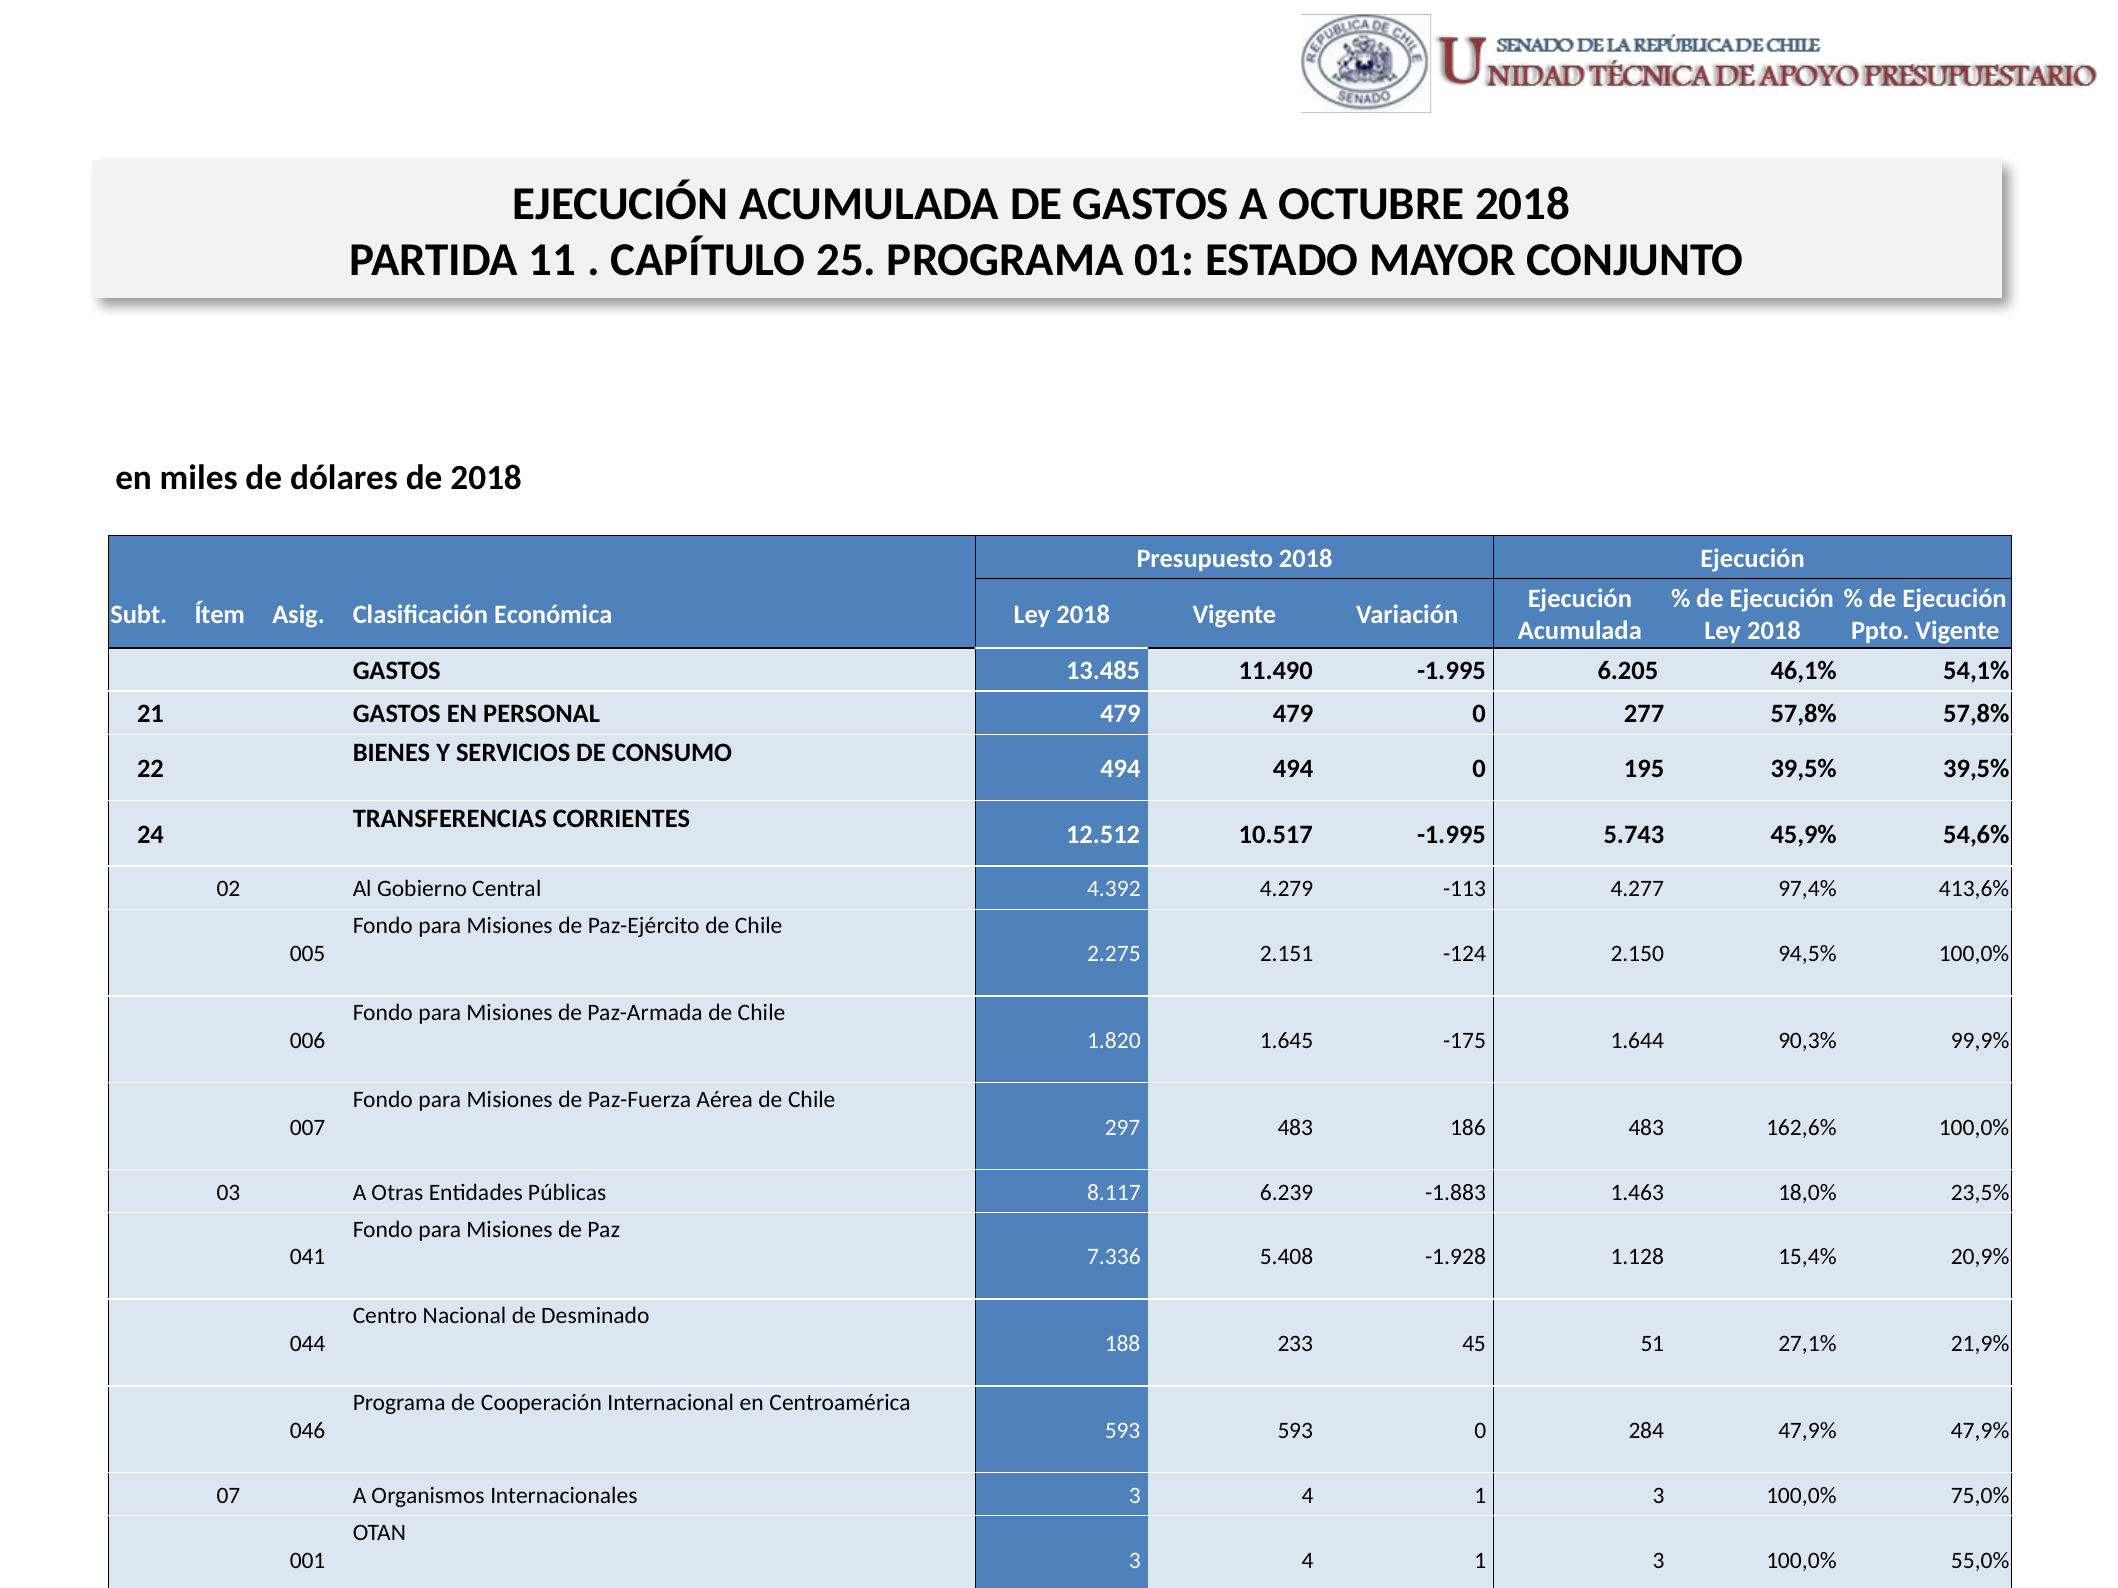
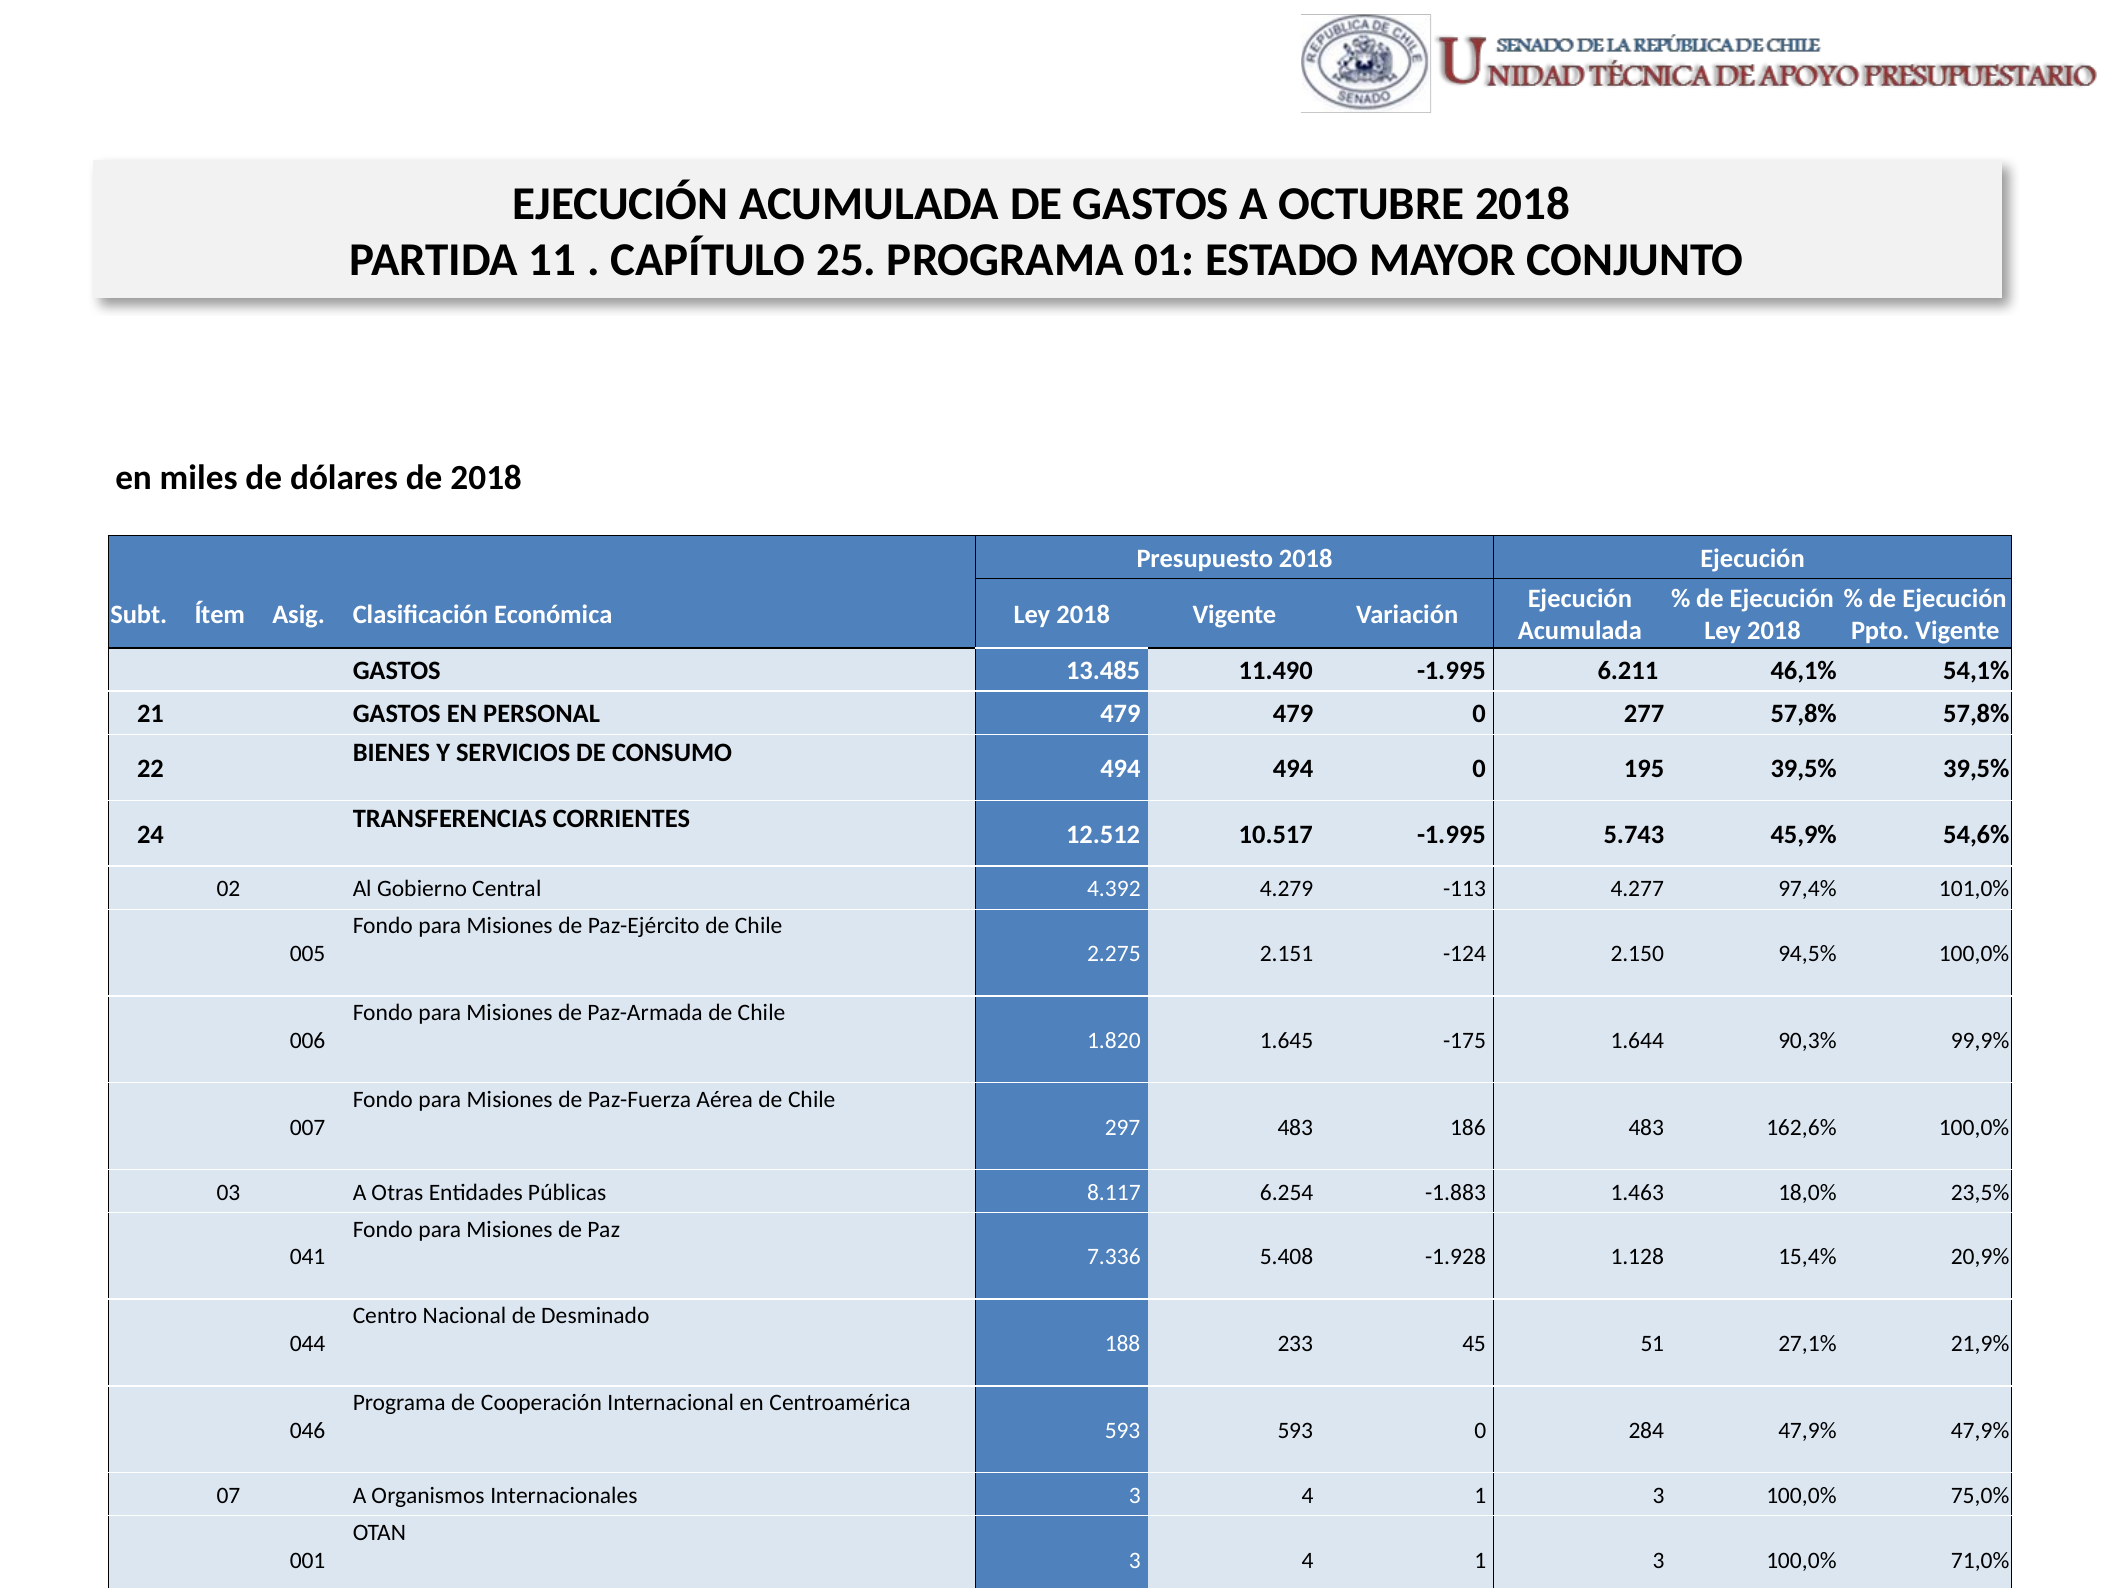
6.205: 6.205 -> 6.211 (1628, 671)
413,6%: 413,6% -> 101,0% (1974, 889)
6.239: 6.239 -> 6.254 (1287, 1193)
55,0%: 55,0% -> 71,0% (1980, 1561)
